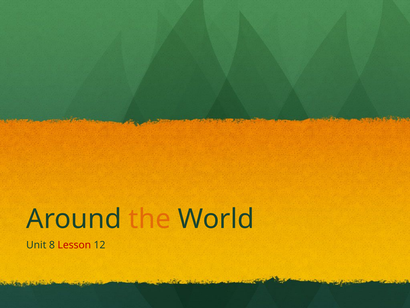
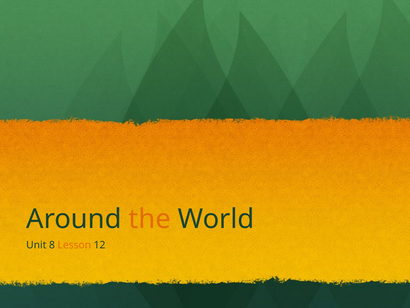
Lesson colour: red -> orange (74, 245)
